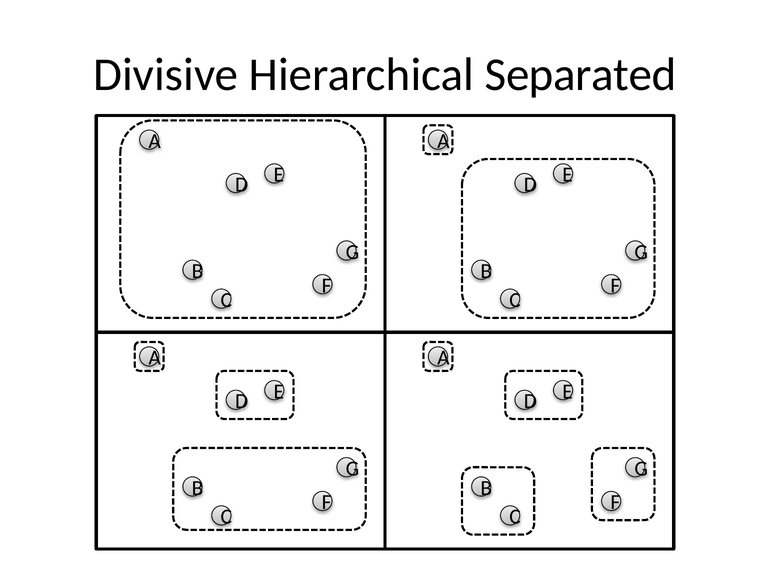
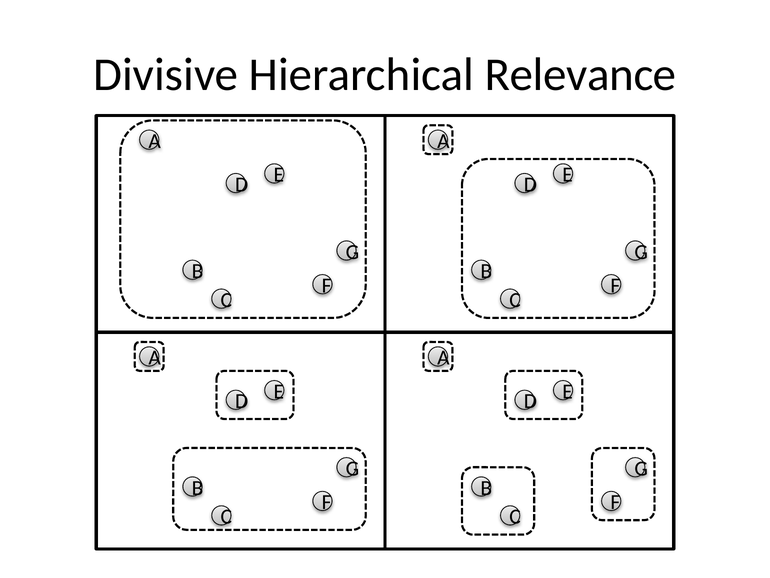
Separated: Separated -> Relevance (581, 75)
